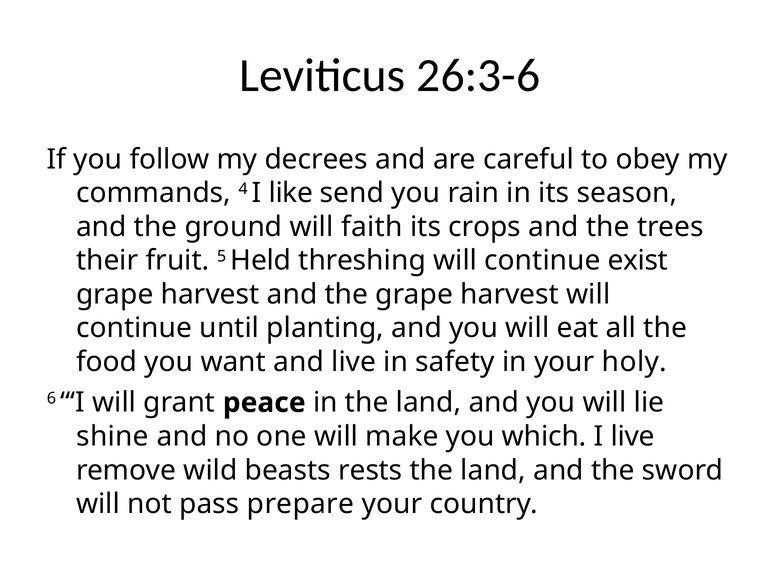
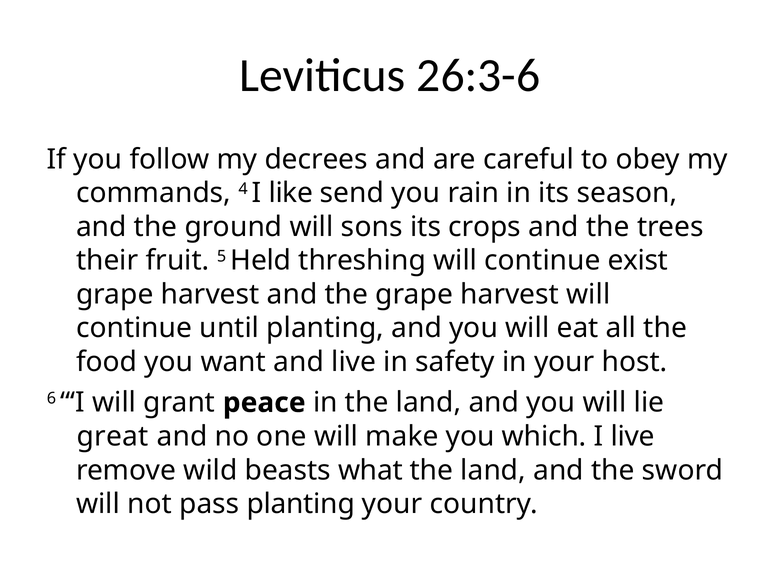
faith: faith -> sons (372, 227)
holy: holy -> host (635, 362)
shine: shine -> great (113, 436)
rests: rests -> what (370, 470)
pass prepare: prepare -> planting (301, 504)
